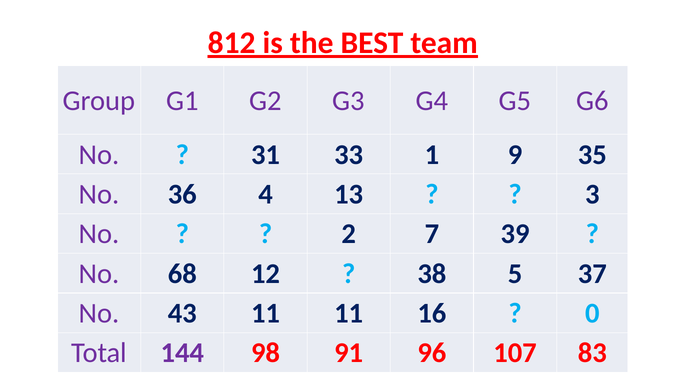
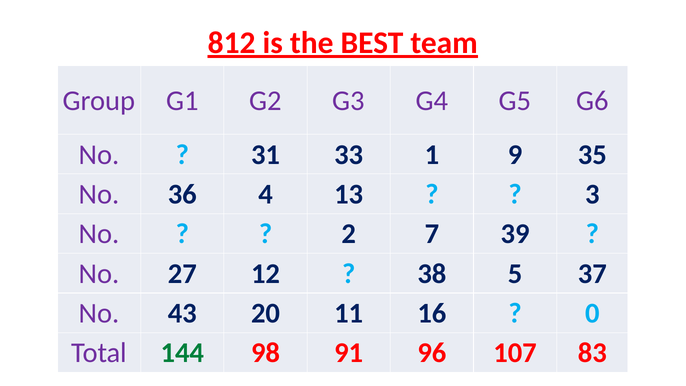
68: 68 -> 27 (182, 274)
43 11: 11 -> 20 (265, 313)
144 colour: purple -> green (182, 353)
